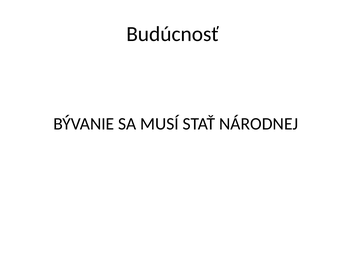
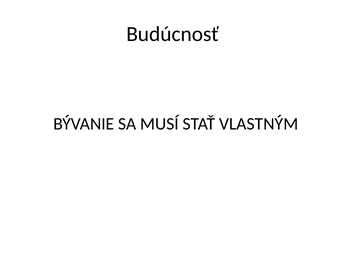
NÁRODNEJ: NÁRODNEJ -> VLASTNÝM (259, 124)
